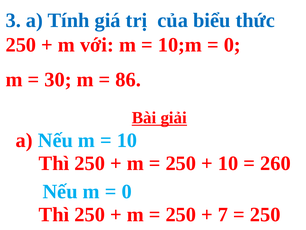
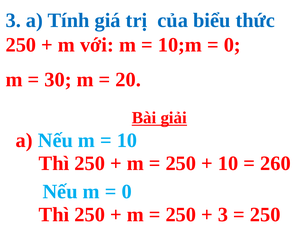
86: 86 -> 20 (128, 79)
7: 7 -> 3 (223, 214)
